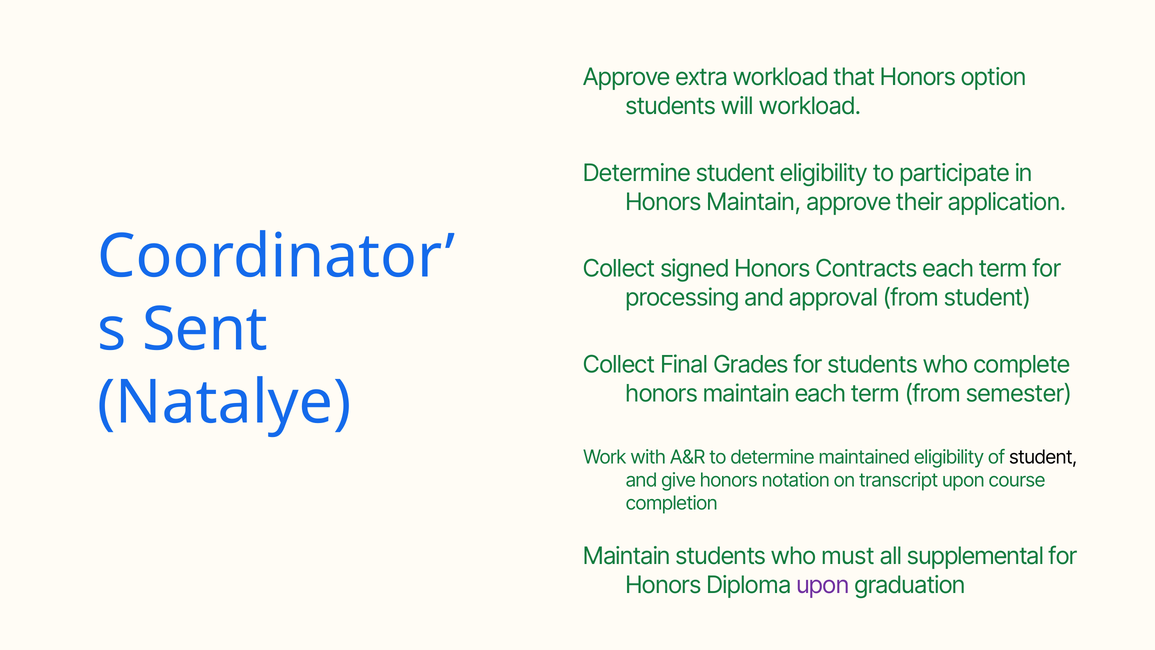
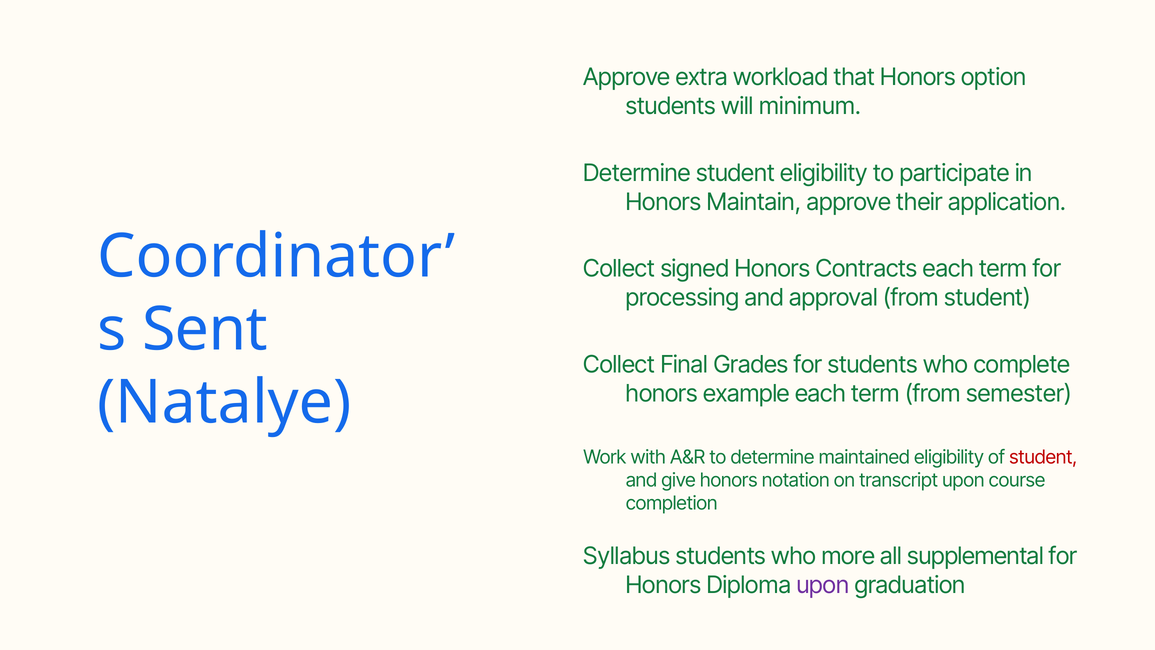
will workload: workload -> minimum (810, 106)
maintain: maintain -> example (746, 393)
student colour: black -> red (1043, 457)
Maintain: Maintain -> Syllabus (627, 556)
must: must -> more (848, 556)
